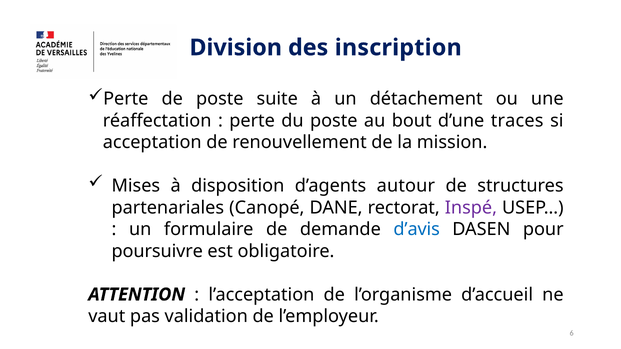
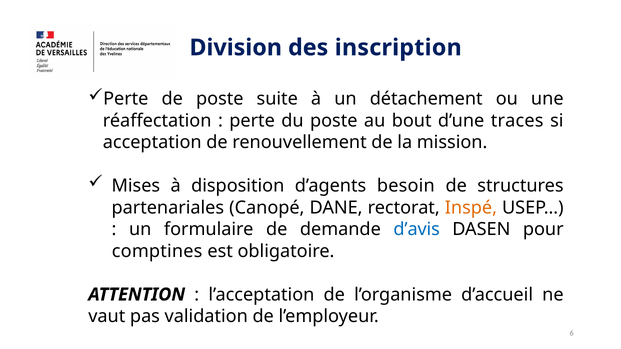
autour: autour -> besoin (406, 186)
Inspé colour: purple -> orange (471, 208)
poursuivre: poursuivre -> comptines (157, 251)
